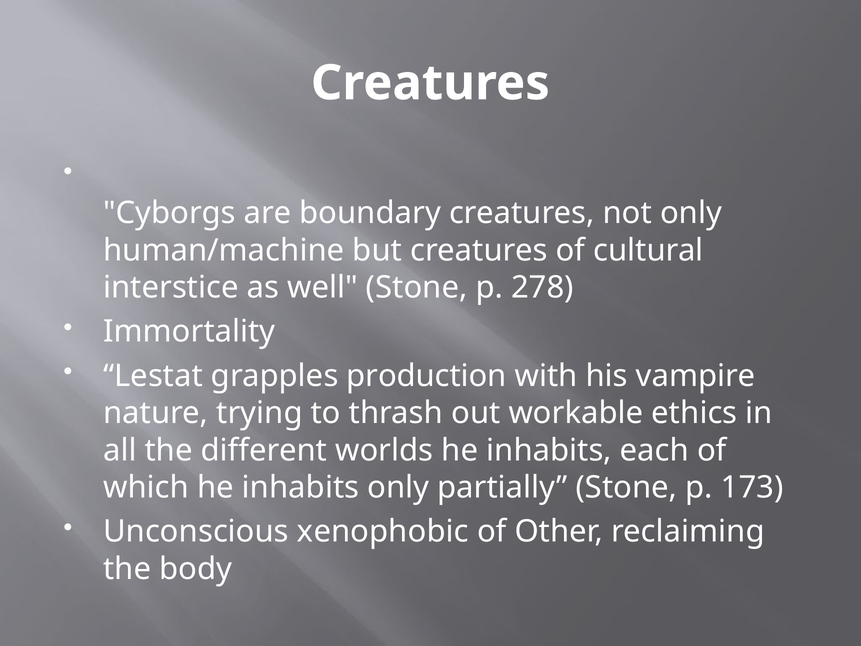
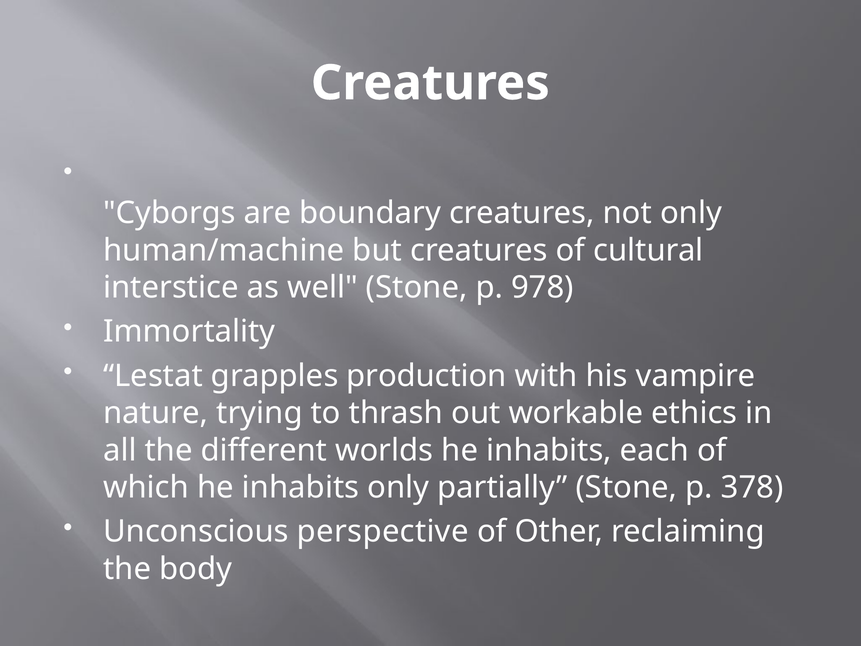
278: 278 -> 978 (542, 288)
173: 173 -> 378 (752, 487)
xenophobic: xenophobic -> perspective (383, 531)
